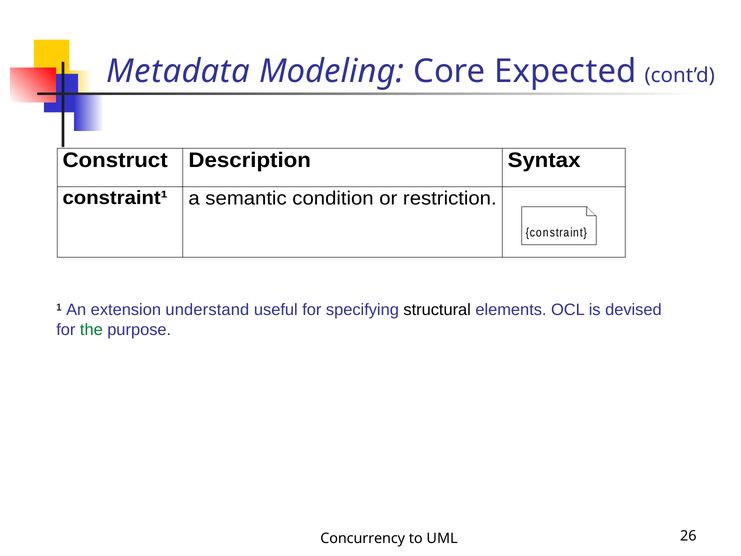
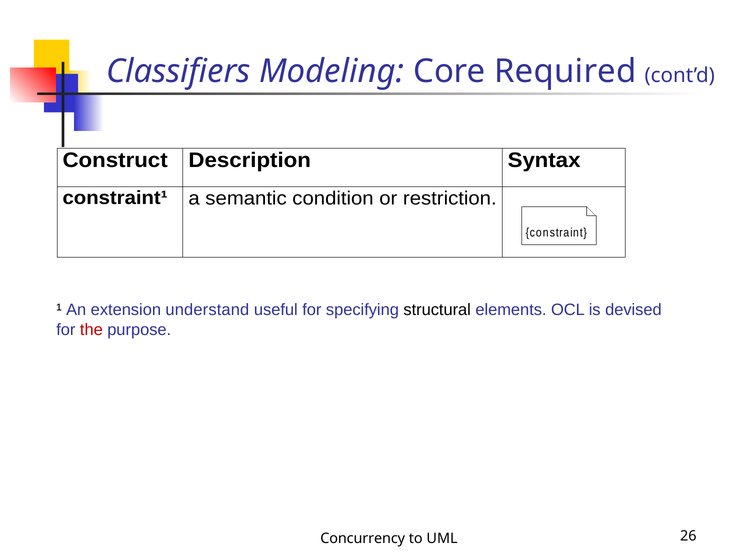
Metadata: Metadata -> Classifiers (178, 71)
Expected: Expected -> Required (565, 71)
the colour: green -> red (91, 330)
